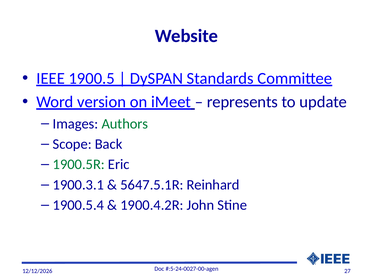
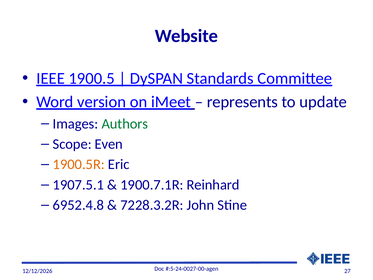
Back: Back -> Even (109, 144)
1900.5R colour: green -> orange (79, 164)
1900.3.1: 1900.3.1 -> 1907.5.1 (78, 185)
5647.5.1R: 5647.5.1R -> 1900.7.1R (152, 185)
1900.5.4: 1900.5.4 -> 6952.4.8 (78, 205)
1900.4.2R: 1900.4.2R -> 7228.3.2R (152, 205)
